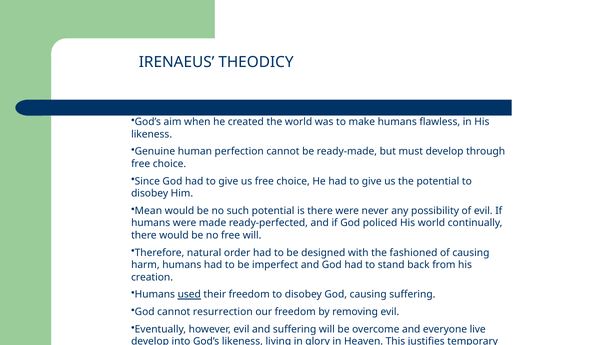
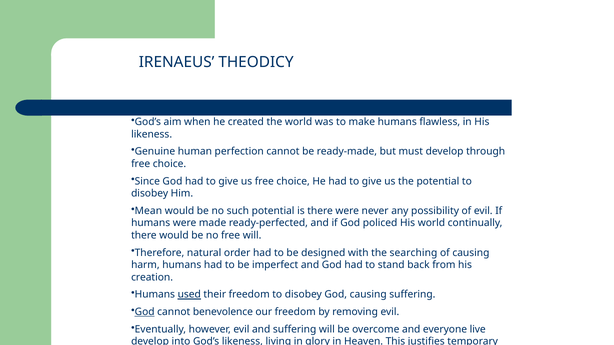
fashioned: fashioned -> searching (414, 253)
God underline: none -> present (145, 312)
resurrection: resurrection -> benevolence (223, 312)
